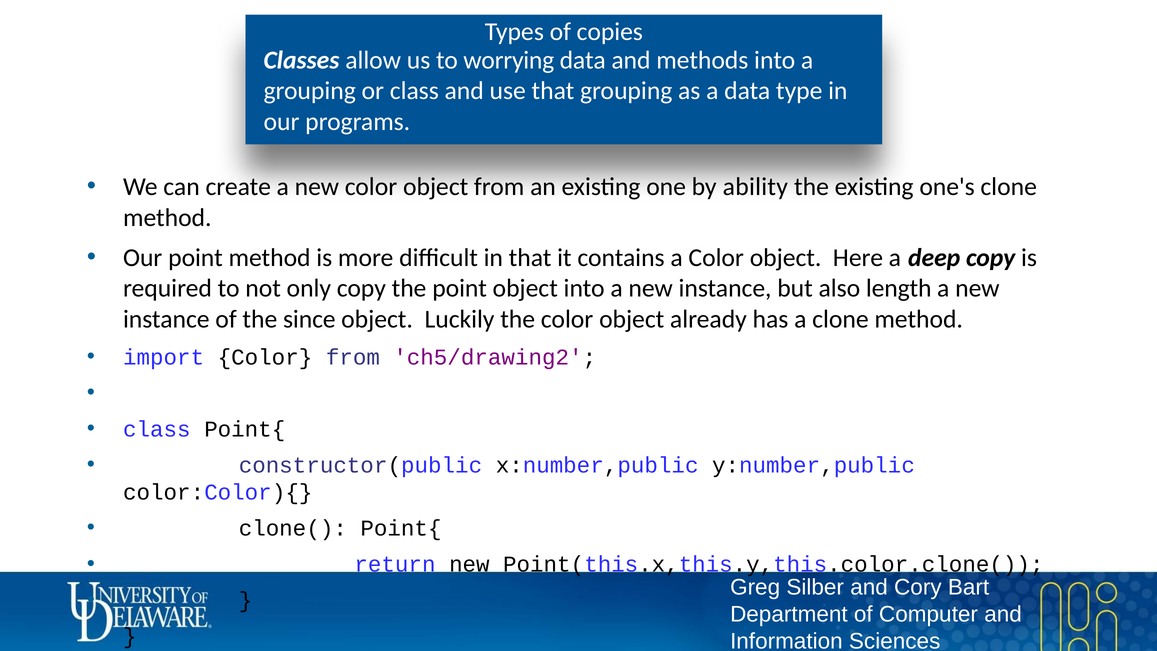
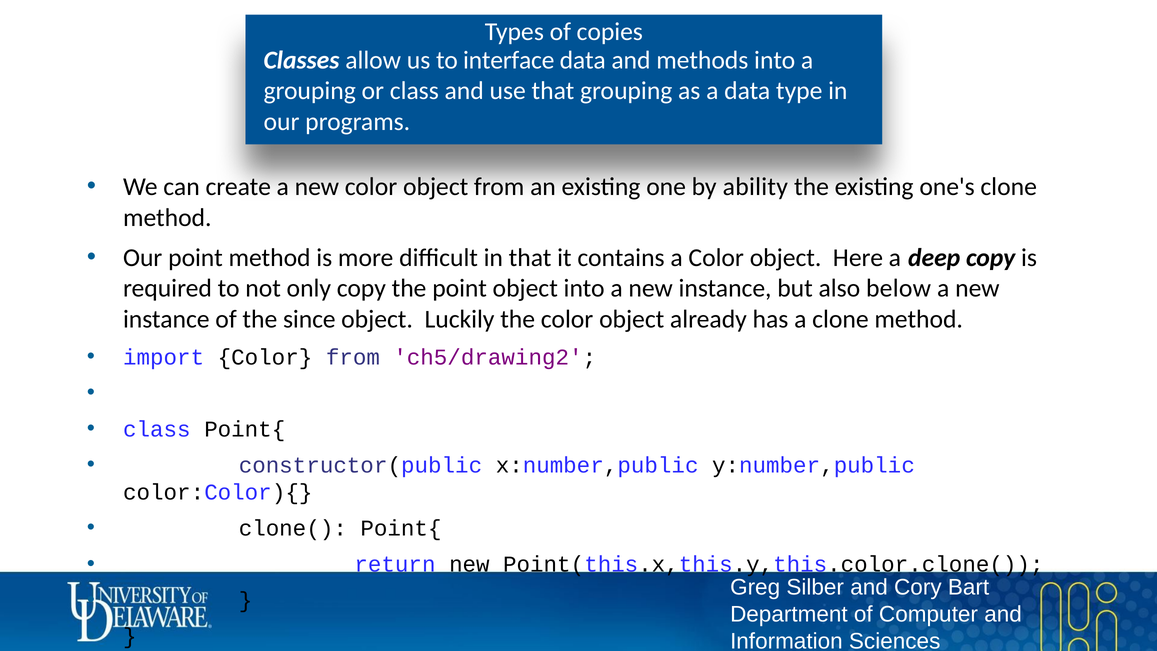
worrying: worrying -> interface (509, 60)
length: length -> below (899, 288)
